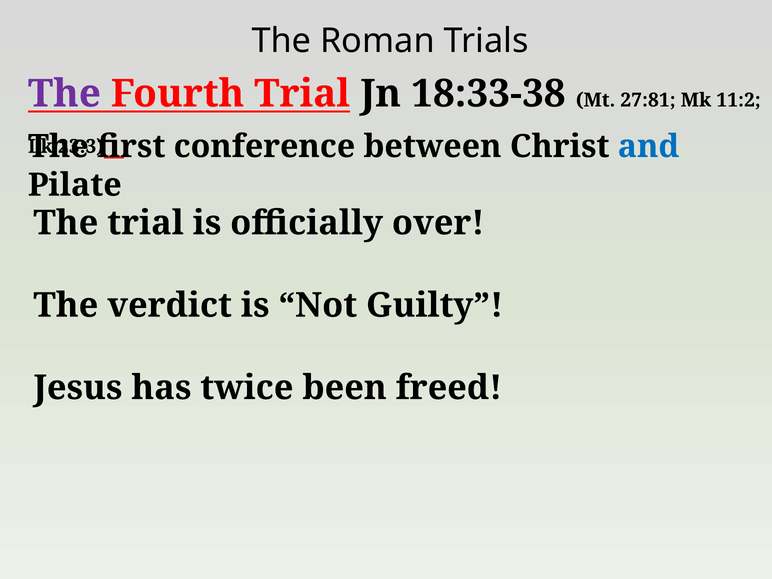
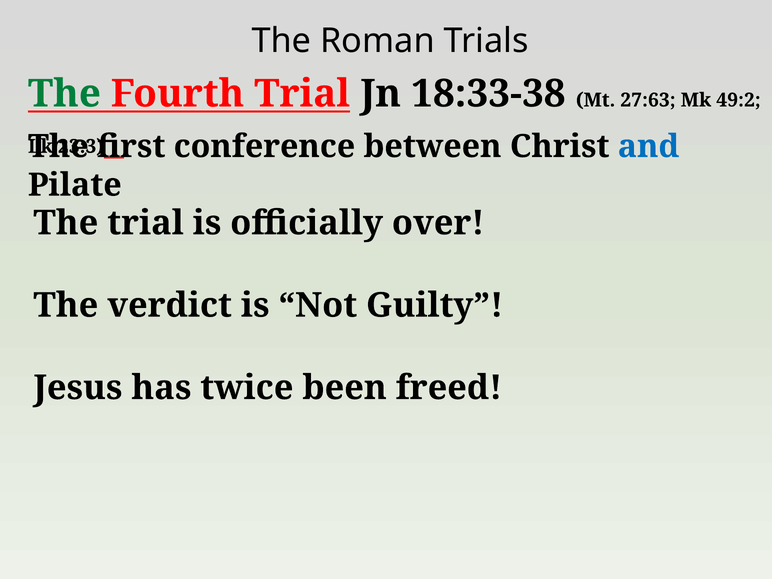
The colour: purple -> green (64, 94)
27:81: 27:81 -> 27:63 (648, 100)
11:2: 11:2 -> 49:2 (738, 100)
